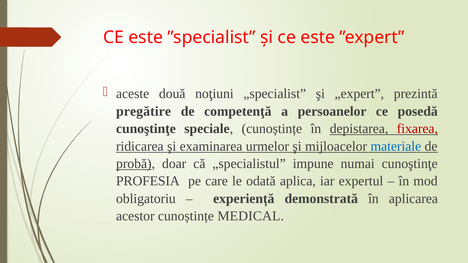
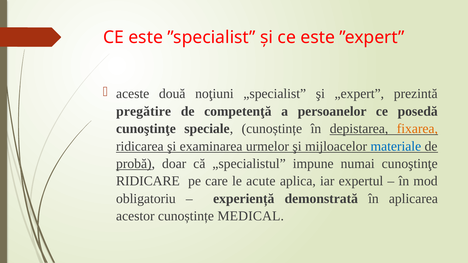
fixarea colour: red -> orange (417, 129)
PROFESIA: PROFESIA -> RIDICARE (148, 181)
odată: odată -> acute (261, 181)
